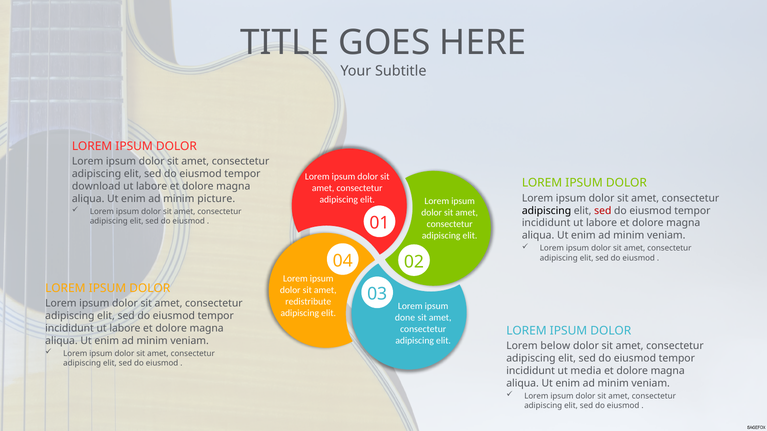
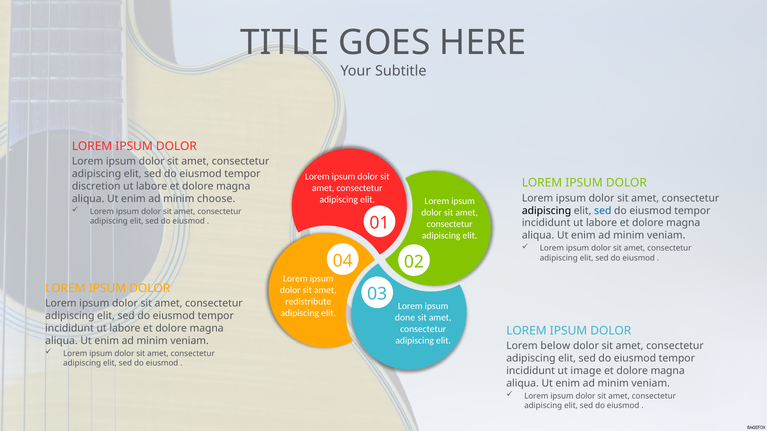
download: download -> discretion (96, 186)
picture: picture -> choose (216, 199)
sed colour: red -> blue (603, 211)
media: media -> image (586, 371)
